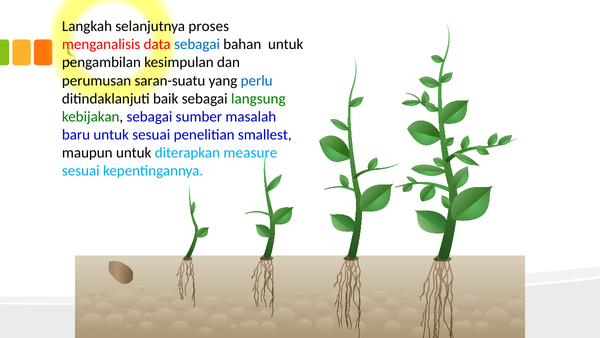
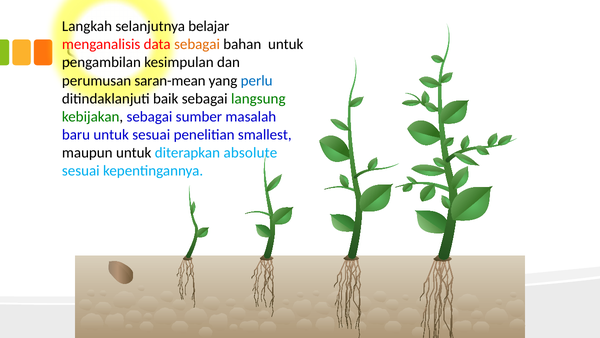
proses: proses -> belajar (209, 26)
sebagai colour: blue -> orange (197, 44)
saran-suatu: saran-suatu -> saran-mean (170, 80)
measure: measure -> absolute (250, 152)
